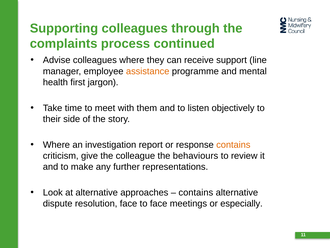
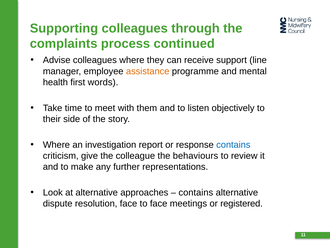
jargon: jargon -> words (103, 82)
contains colour: orange -> blue (233, 145)
especially: especially -> registered (242, 203)
